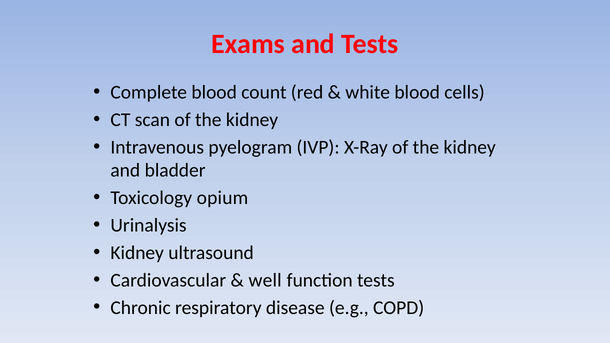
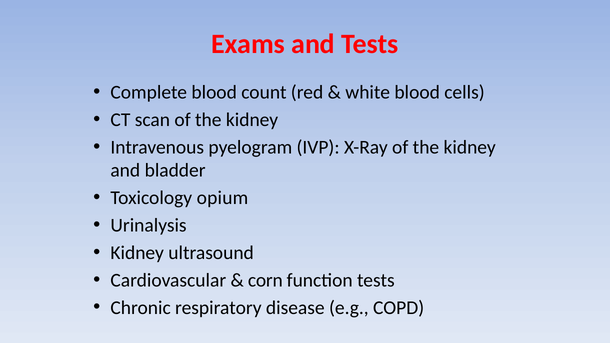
well: well -> corn (265, 280)
